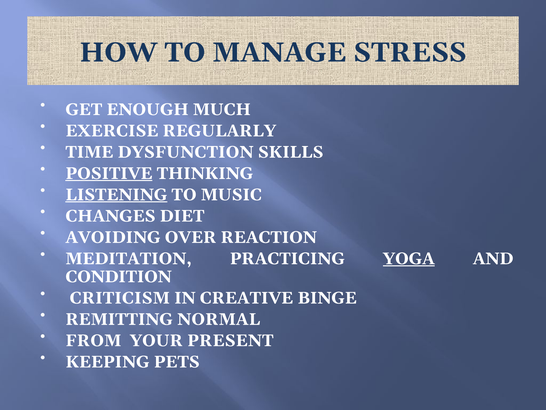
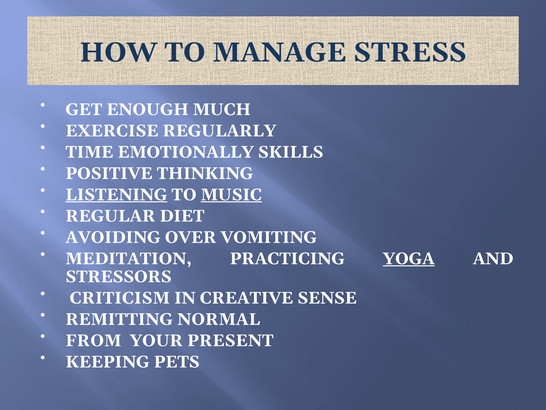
DYSFUNCTION: DYSFUNCTION -> EMOTIONALLY (186, 152)
POSITIVE underline: present -> none (109, 173)
MUSIC underline: none -> present (231, 195)
CHANGES: CHANGES -> REGULAR (110, 216)
REACTION: REACTION -> VOMITING (269, 237)
CONDITION: CONDITION -> STRESSORS (119, 276)
BINGE: BINGE -> SENSE (327, 298)
